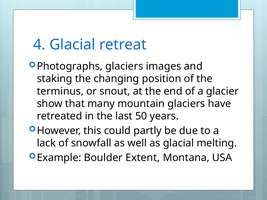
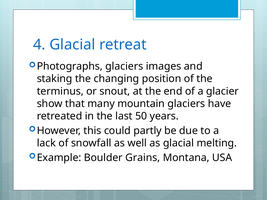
Extent: Extent -> Grains (143, 158)
